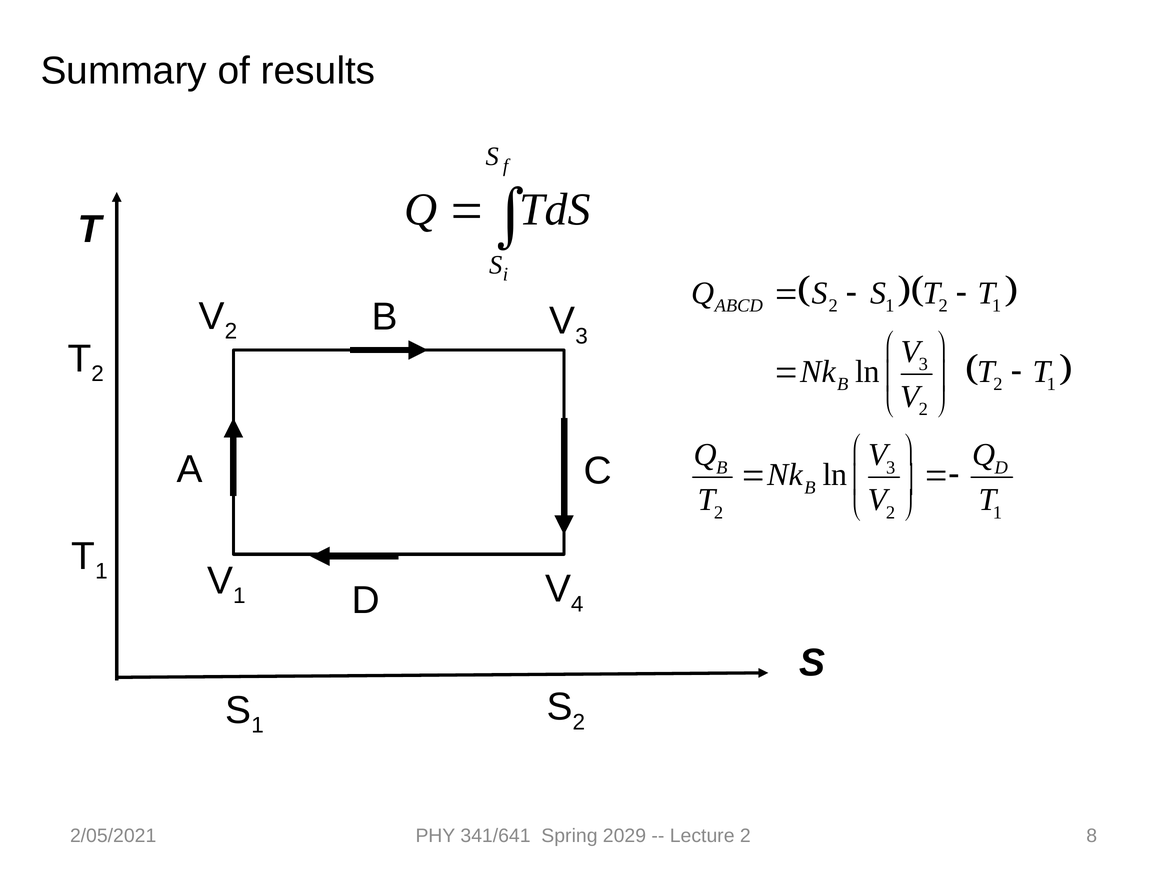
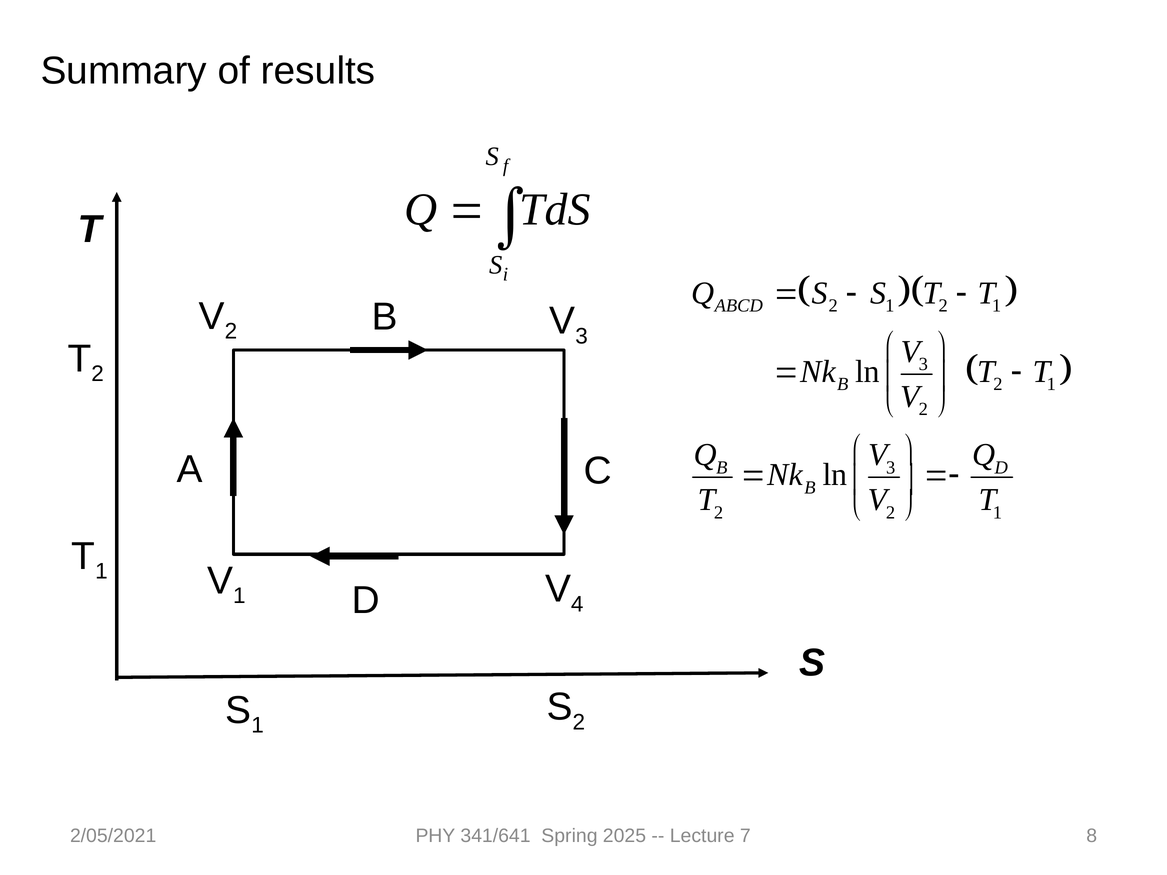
2029: 2029 -> 2025 (624, 836)
Lecture 2: 2 -> 7 (745, 836)
